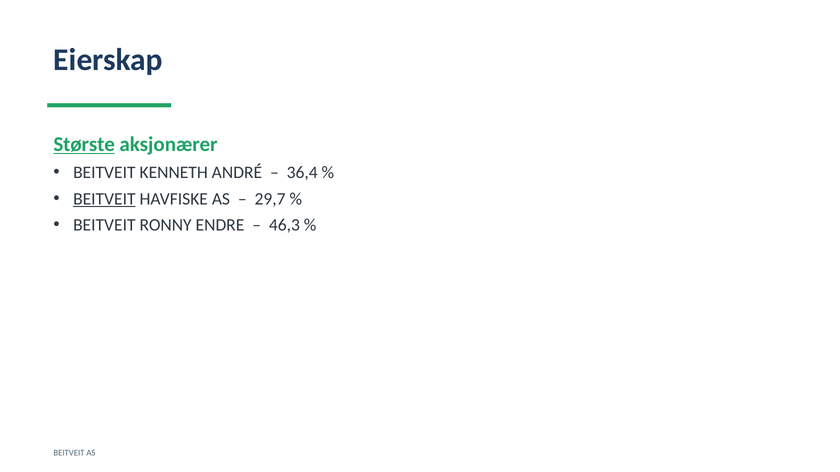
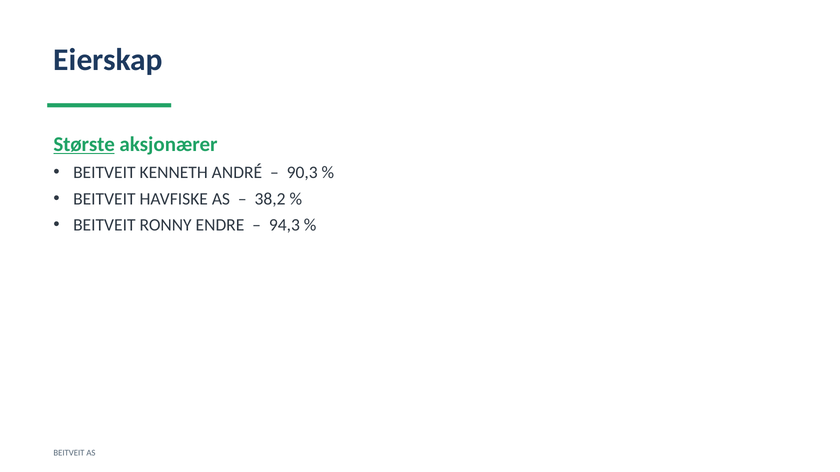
36,4: 36,4 -> 90,3 (302, 173)
BEITVEIT underline: present -> none (104, 199)
29,7: 29,7 -> 38,2 (270, 199)
46,3: 46,3 -> 94,3 (284, 225)
